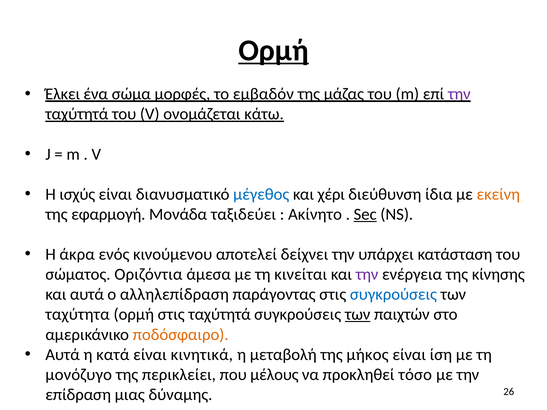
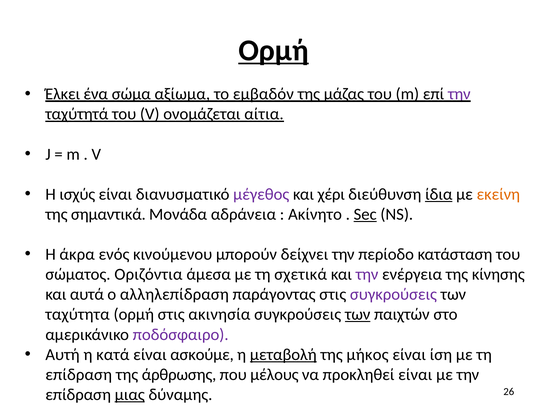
μορφές: μορφές -> αξίωμα (182, 94)
κάτω: κάτω -> αίτια (264, 114)
μέγεθος colour: blue -> purple (261, 194)
ίδια underline: none -> present (439, 194)
εφαρμογή: εφαρμογή -> σημαντικά (108, 214)
ταξιδεύει: ταξιδεύει -> αδράνεια (243, 214)
αποτελεί: αποτελεί -> μπορούν (246, 255)
υπάρχει: υπάρχει -> περίοδο (386, 255)
κινείται: κινείται -> σχετικά (301, 275)
συγκρούσεις colour: blue -> purple (393, 295)
στις ταχύτητά: ταχύτητά -> ακινησία (219, 315)
ποδόσφαιρο colour: orange -> purple (181, 335)
Αυτά: Αυτά -> Αυτή (62, 355)
κινητικά: κινητικά -> ασκούμε (202, 355)
μεταβολή underline: none -> present (283, 355)
μονόζυγο: μονόζυγο -> επίδραση (79, 375)
περικλείει: περικλείει -> άρθρωσης (179, 375)
προκληθεί τόσο: τόσο -> είναι (415, 375)
μιας underline: none -> present (130, 395)
